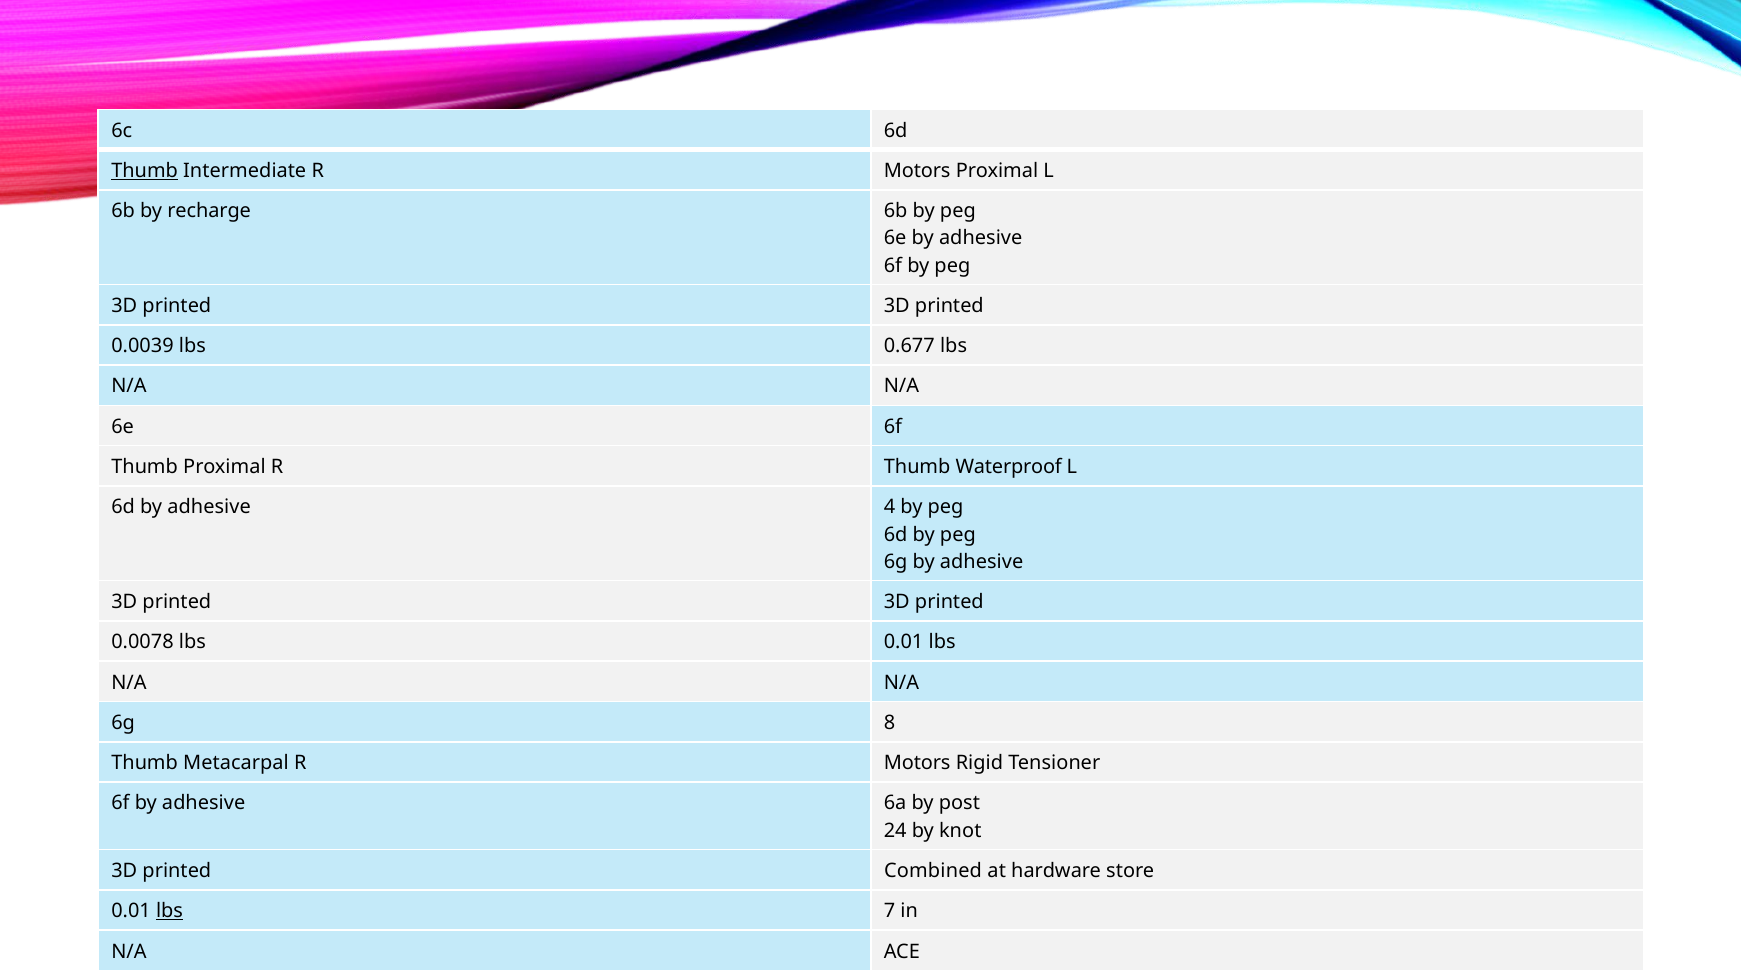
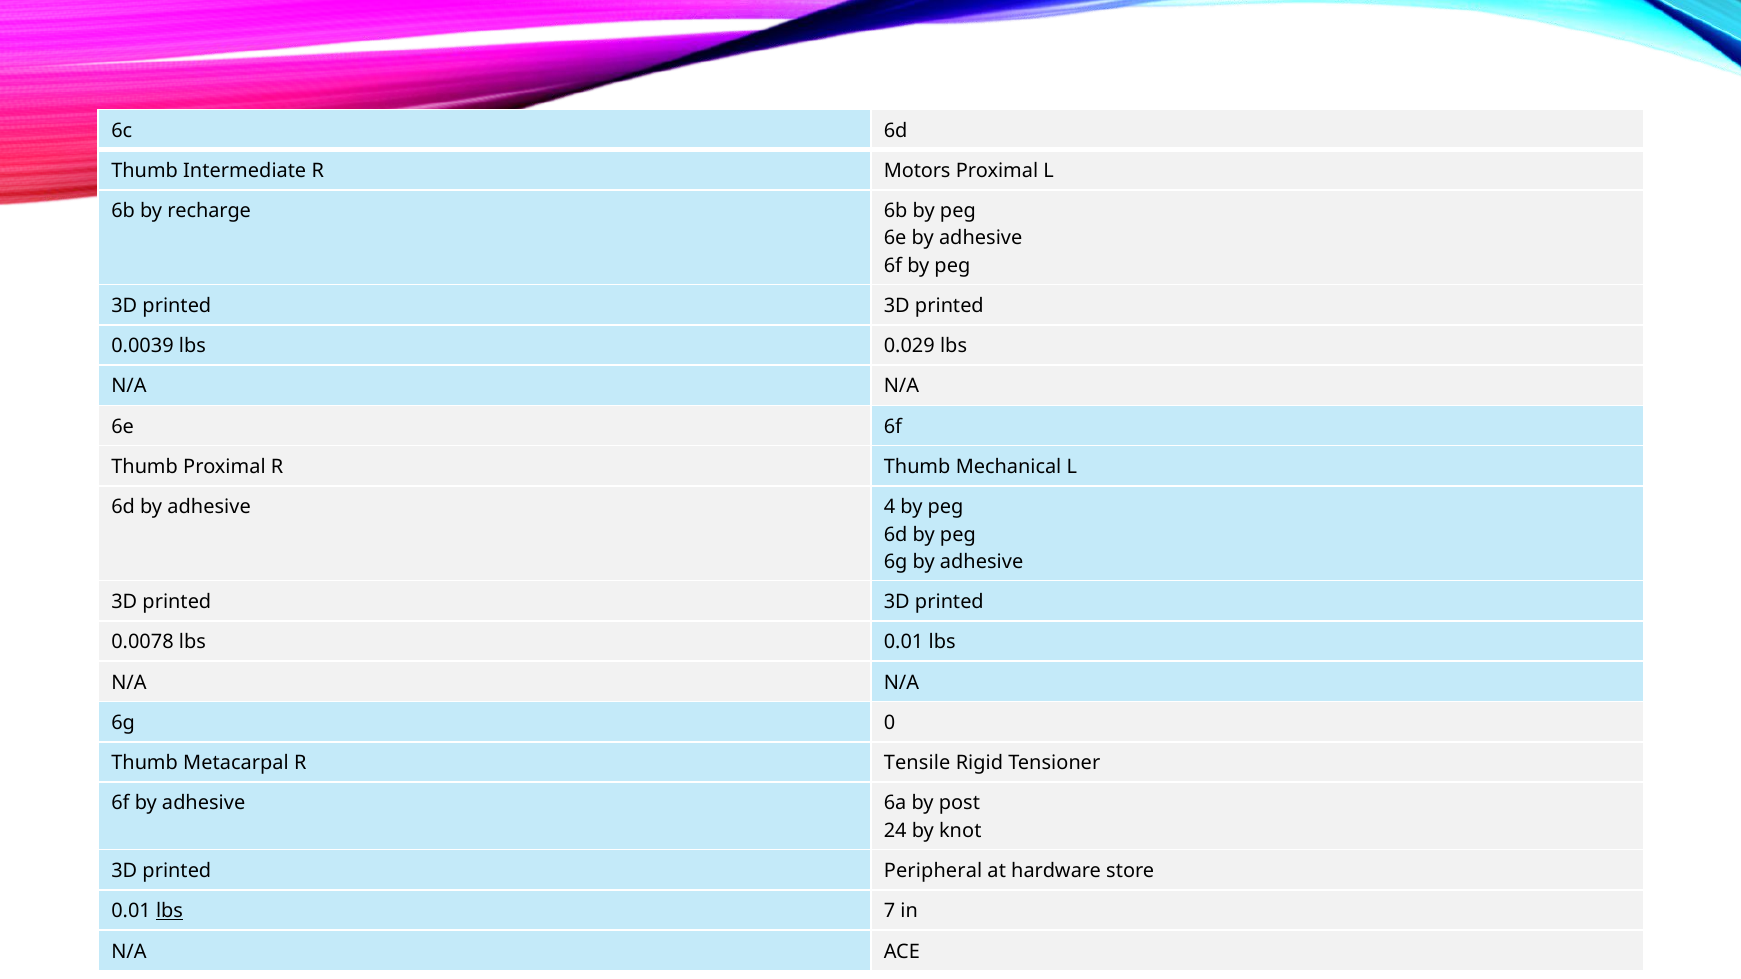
Thumb underline: present -> none (145, 171)
0.677: 0.677 -> 0.029 (909, 346)
Waterproof: Waterproof -> Mechanical (1009, 467)
8: 8 -> 0 (890, 723)
Metacarpal R Motors: Motors -> Tensile (917, 763)
Combined: Combined -> Peripheral (933, 871)
